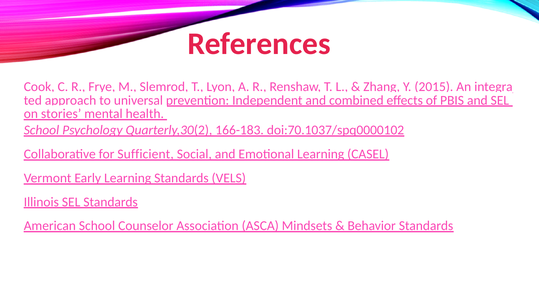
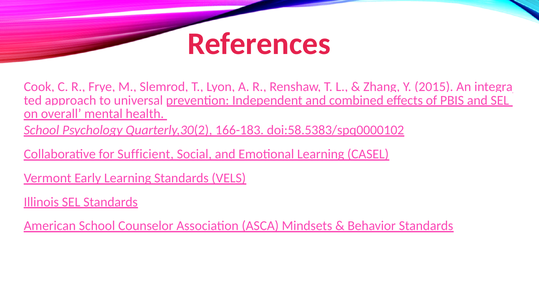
stories: stories -> overall (61, 114)
doi:70.1037/spq0000102: doi:70.1037/spq0000102 -> doi:58.5383/spq0000102 (335, 130)
